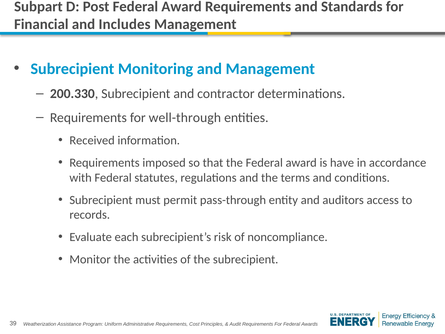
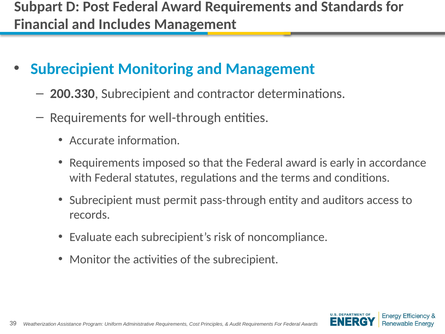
Received: Received -> Accurate (92, 140)
have: have -> early (342, 163)
